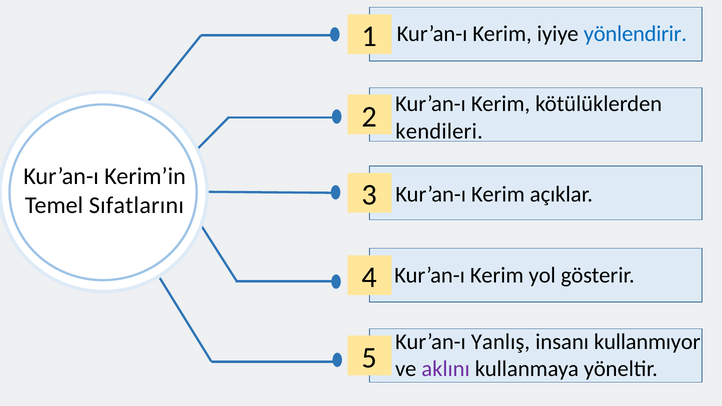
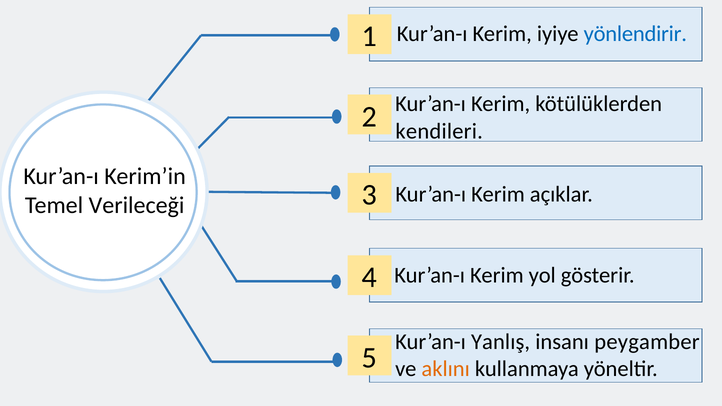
Sıfatlarını: Sıfatlarını -> Verileceği (137, 205)
kullanmıyor: kullanmıyor -> peygamber (647, 342)
aklını colour: purple -> orange (446, 369)
